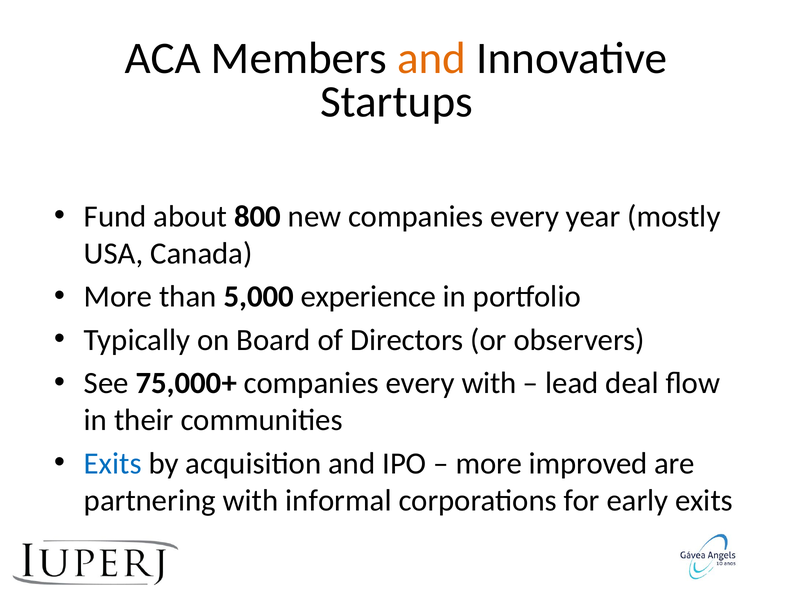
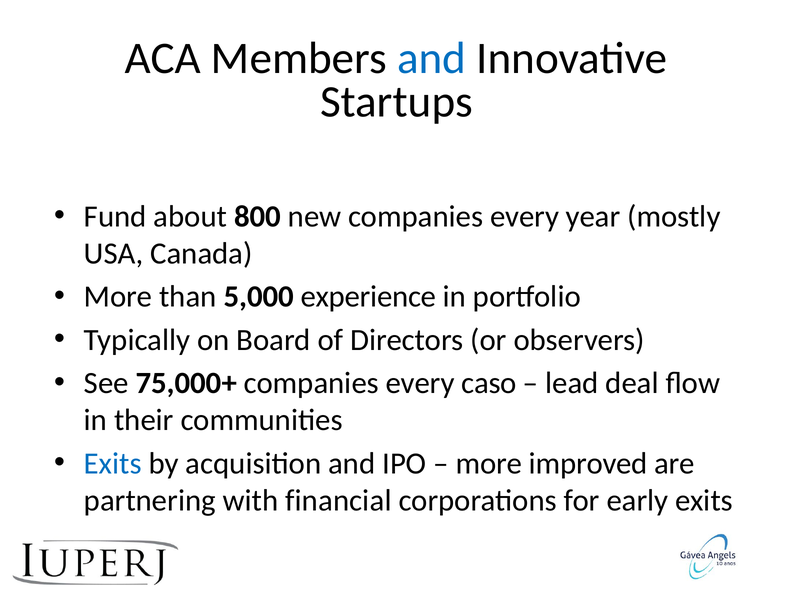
and colour: orange -> blue (432, 58)
every with: with -> caso (489, 383)
informal: informal -> financial (338, 500)
